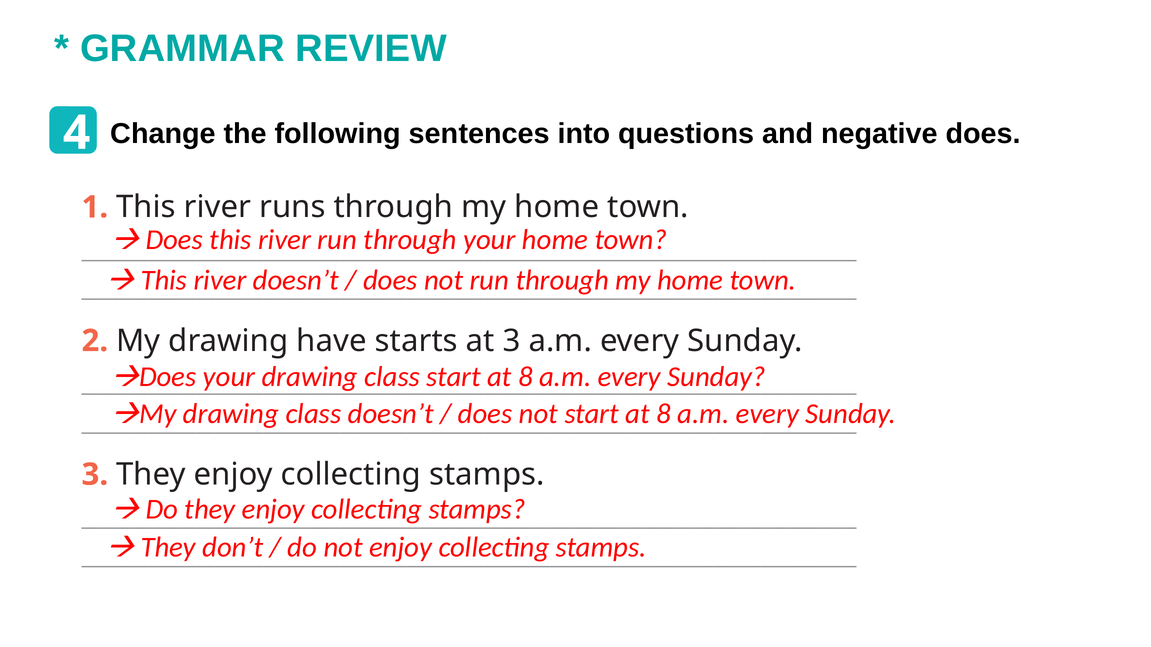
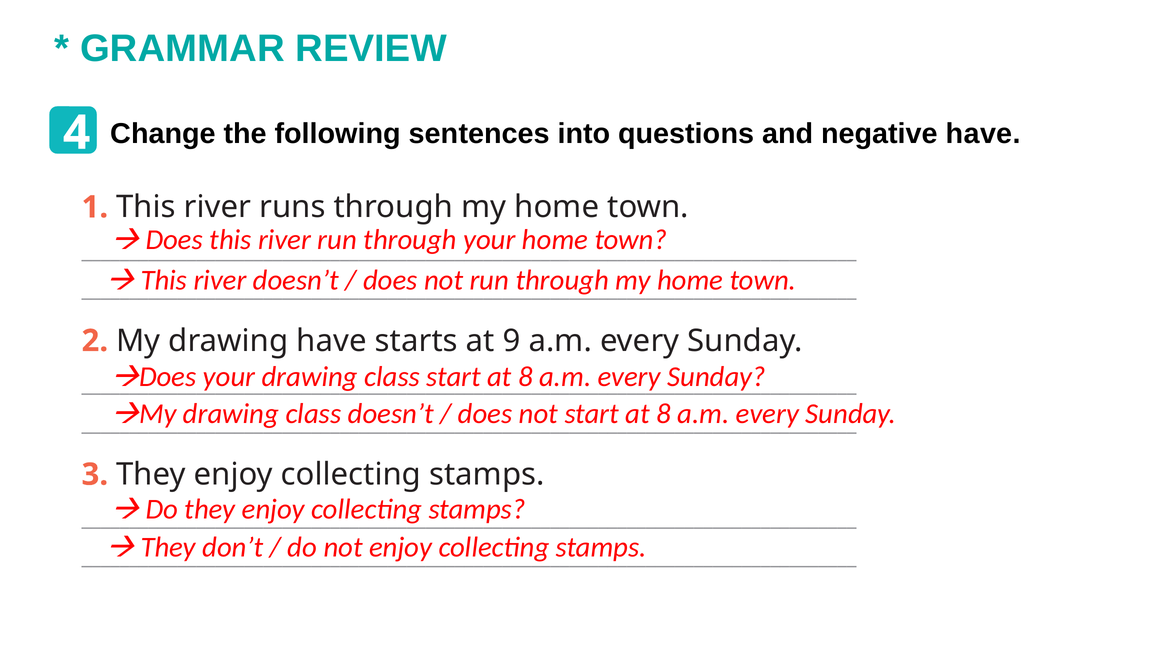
negative does: does -> have (983, 134)
at 3: 3 -> 9 (512, 341)
